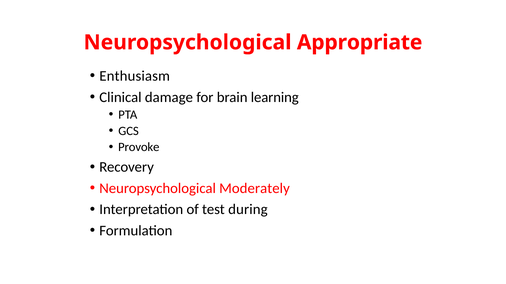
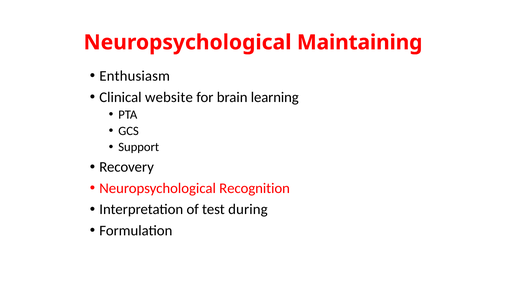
Appropriate: Appropriate -> Maintaining (360, 43)
damage: damage -> website (169, 97)
Provoke: Provoke -> Support (139, 147)
Moderately: Moderately -> Recognition (255, 189)
